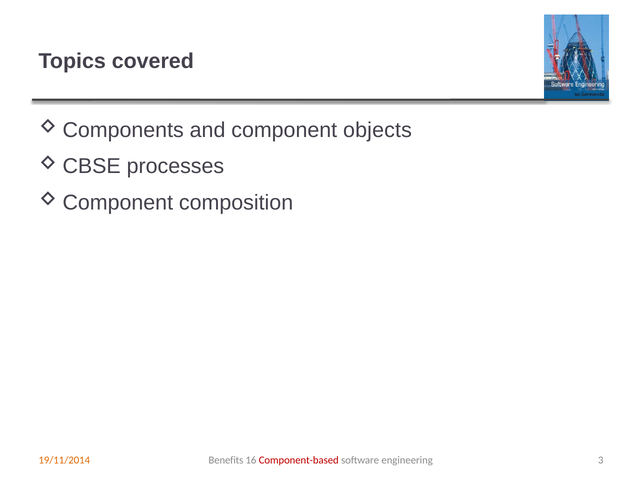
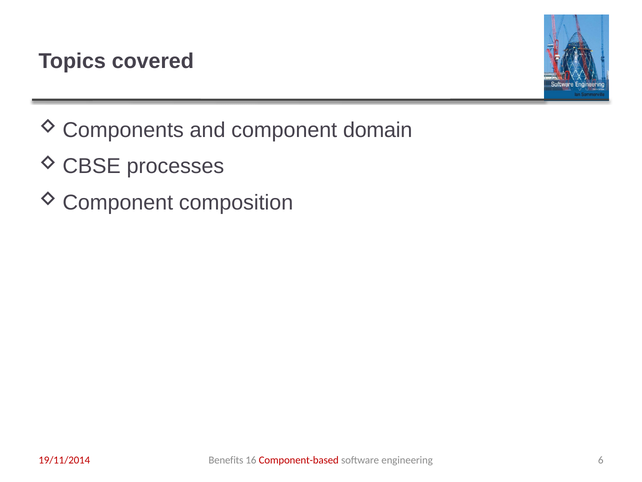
objects: objects -> domain (378, 130)
3: 3 -> 6 (601, 460)
19/11/2014 colour: orange -> red (64, 460)
